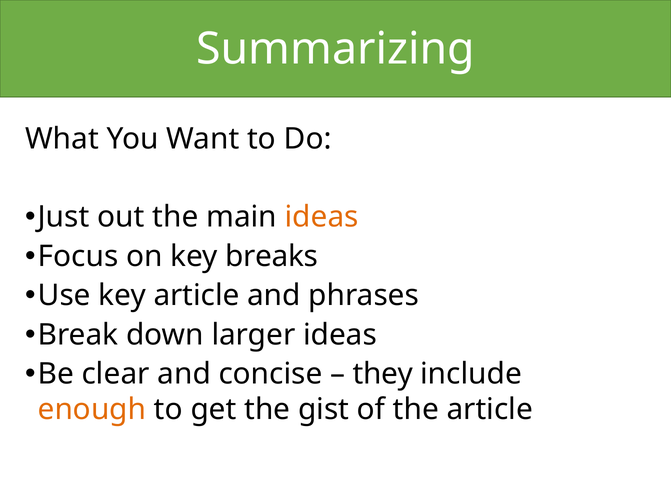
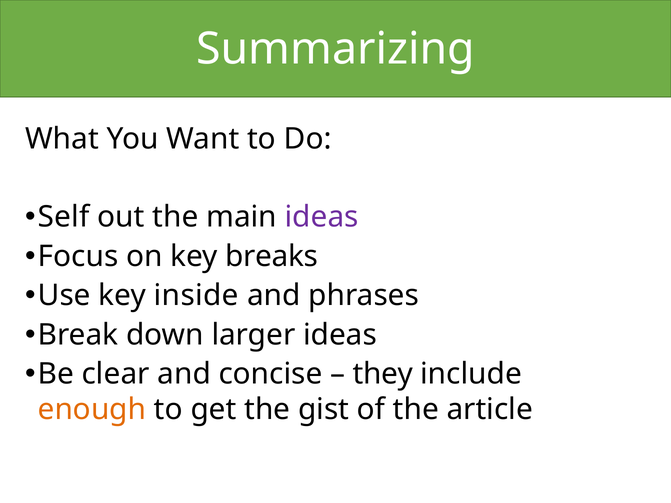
Just: Just -> Self (64, 217)
ideas colour: orange -> purple (322, 217)
key article: article -> inside (196, 296)
